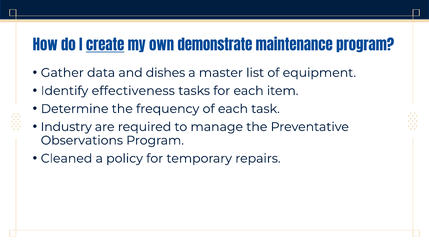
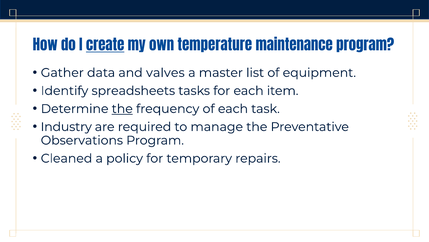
demonstrate: demonstrate -> temperature (215, 45)
dishes: dishes -> valves (165, 73)
effectiveness: effectiveness -> spreadsheets (133, 91)
the underline: none -> present (122, 109)
